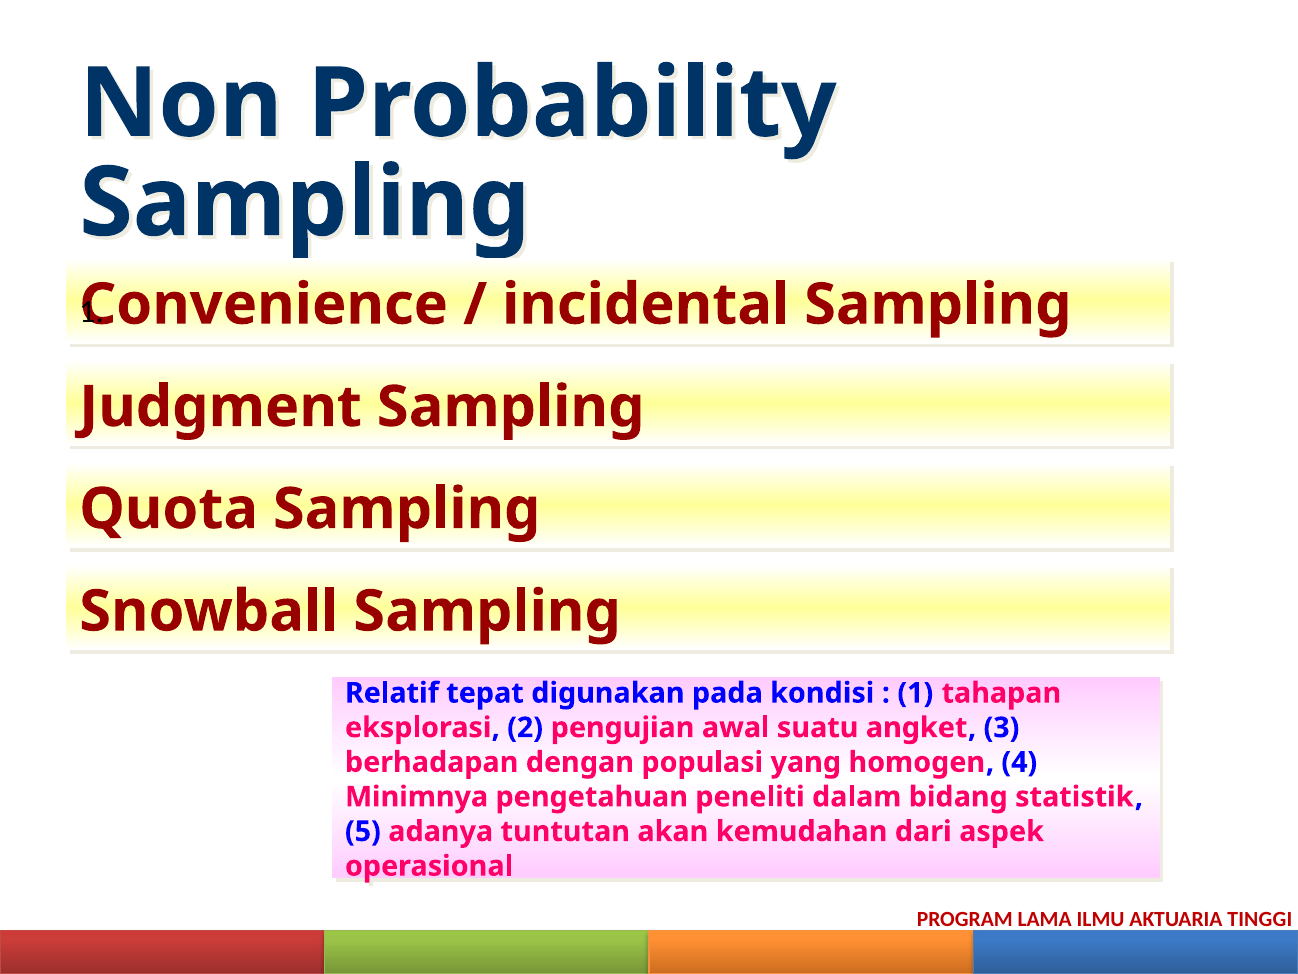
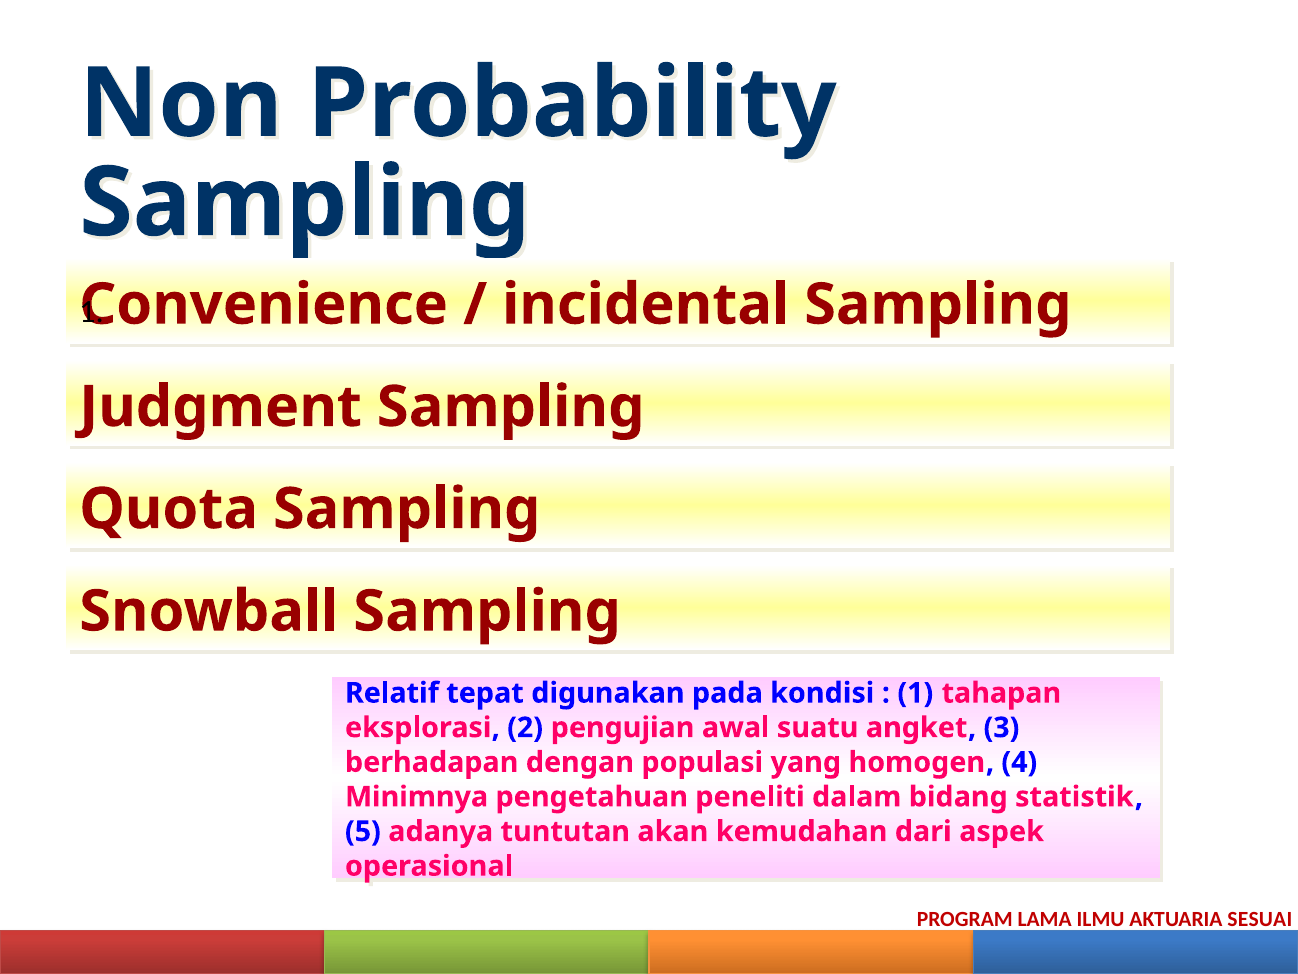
TINGGI: TINGGI -> SESUAI (1260, 919)
